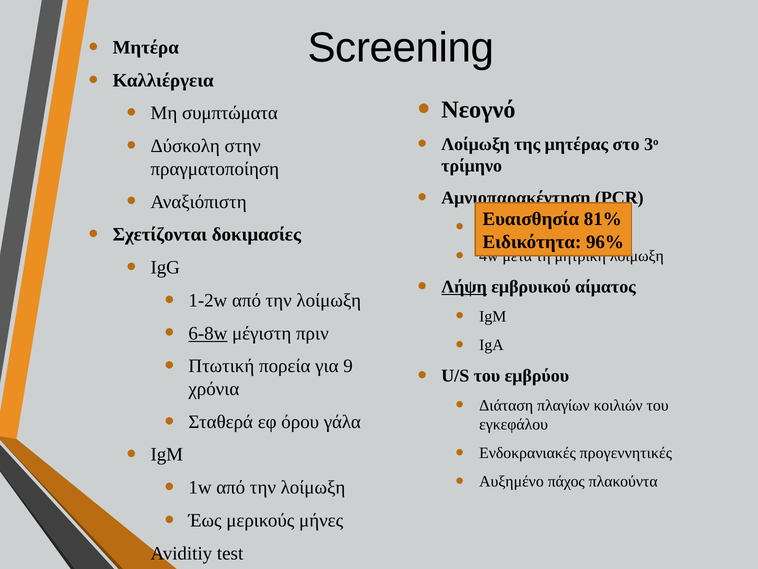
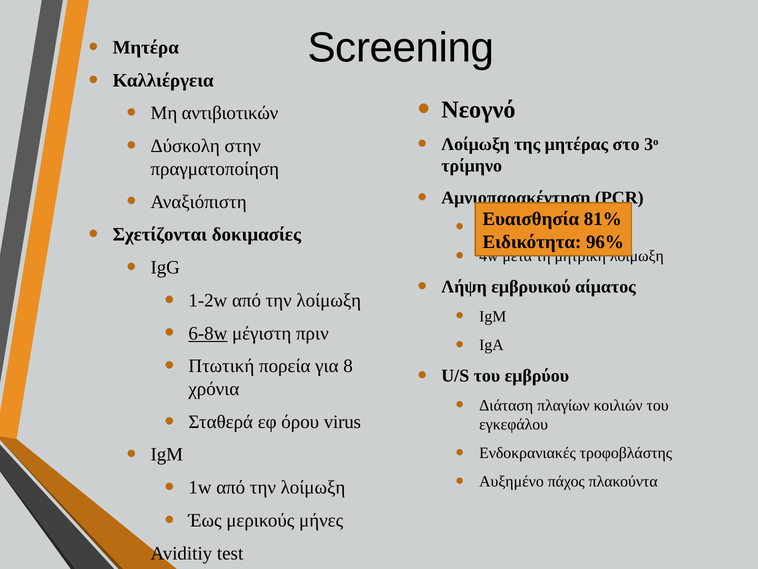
συμπτώματα: συμπτώματα -> αντιβιοτικών (230, 113)
Λήψη underline: present -> none (464, 286)
9: 9 -> 8 (348, 366)
γάλα: γάλα -> virus (342, 421)
προγεννητικές: προγεννητικές -> τροφοβλάστης (626, 453)
